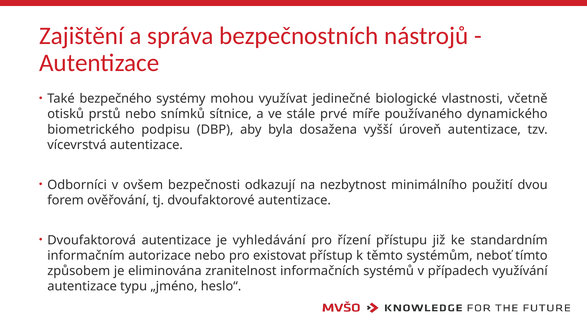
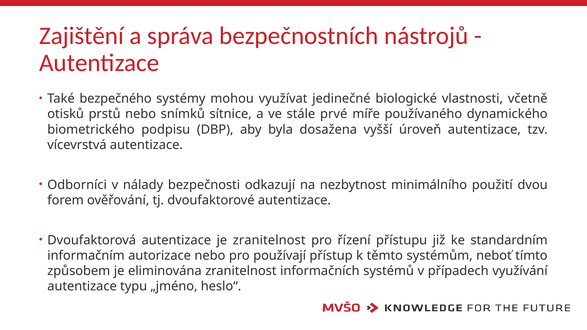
ovšem: ovšem -> nálady (143, 185)
je vyhledávání: vyhledávání -> zranitelnost (269, 240)
existovat: existovat -> používají (280, 256)
